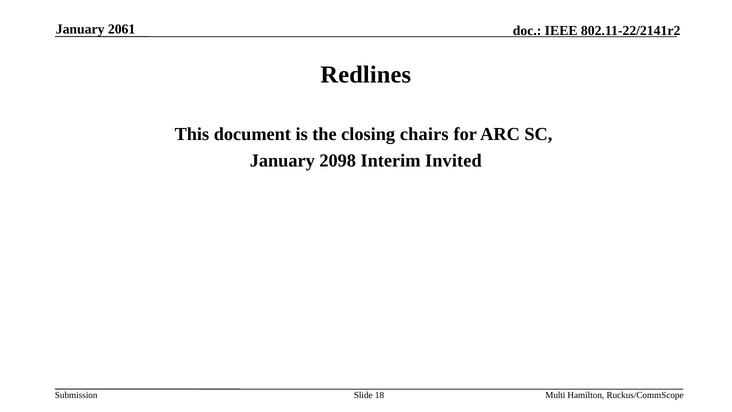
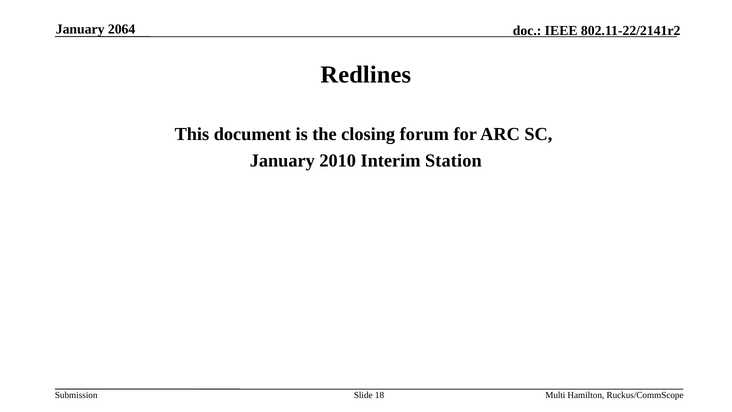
2061: 2061 -> 2064 (122, 29)
chairs: chairs -> forum (424, 134)
2098: 2098 -> 2010 (338, 161)
Invited: Invited -> Station (453, 161)
